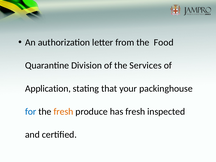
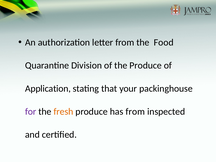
the Services: Services -> Produce (146, 65)
for colour: blue -> purple (31, 112)
has fresh: fresh -> from (135, 112)
